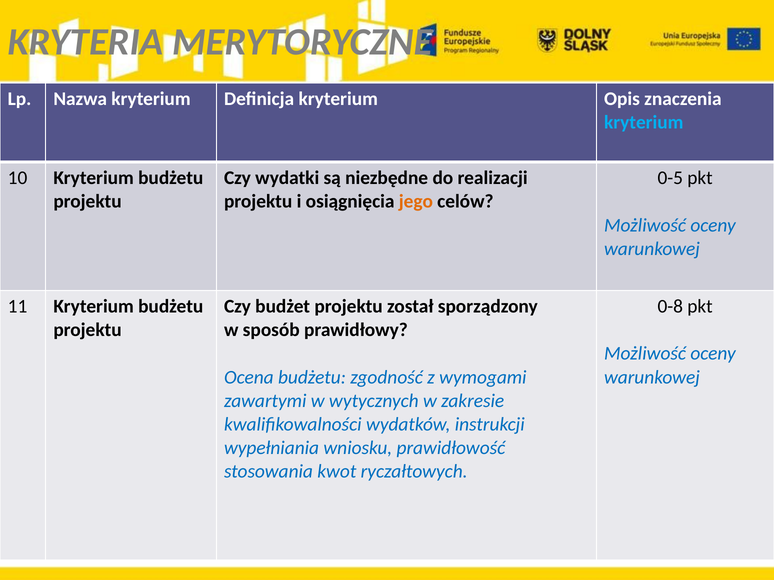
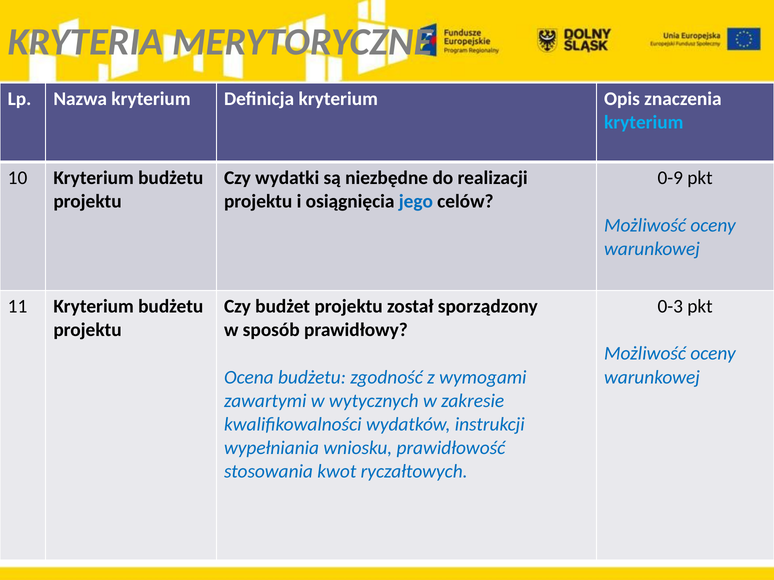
0-5: 0-5 -> 0-9 (670, 178)
jego colour: orange -> blue (416, 202)
0-8: 0-8 -> 0-3 (670, 307)
